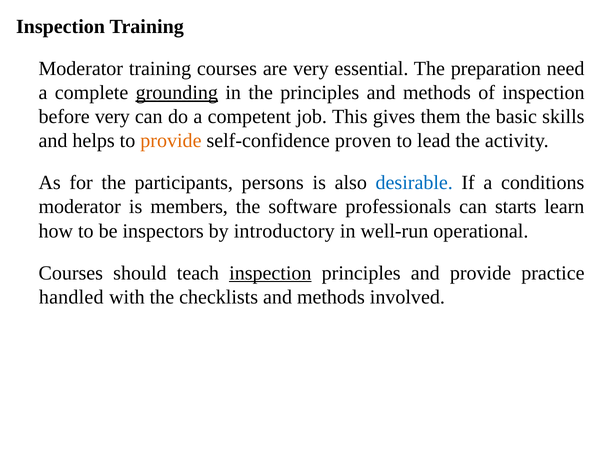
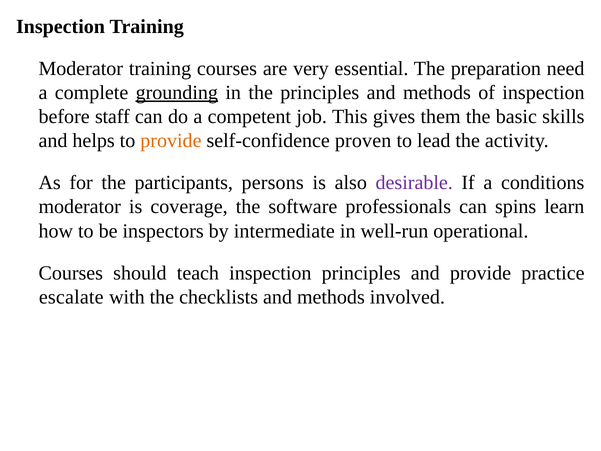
before very: very -> staff (112, 117)
desirable colour: blue -> purple (414, 183)
members: members -> coverage (189, 207)
starts: starts -> spins (516, 207)
introductory: introductory -> intermediate (284, 231)
inspection underline: present -> none (270, 273)
handled: handled -> escalate (71, 297)
